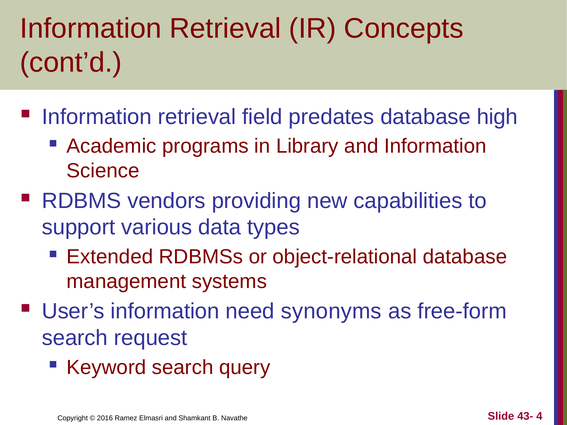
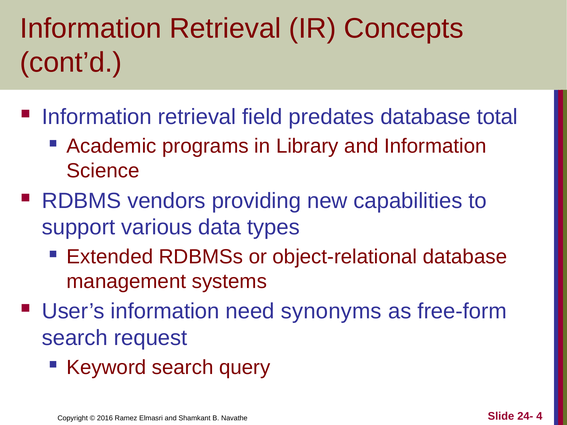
high: high -> total (497, 117)
43-: 43- -> 24- (525, 417)
